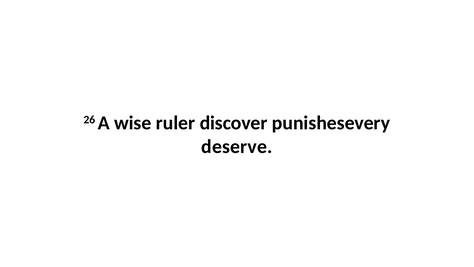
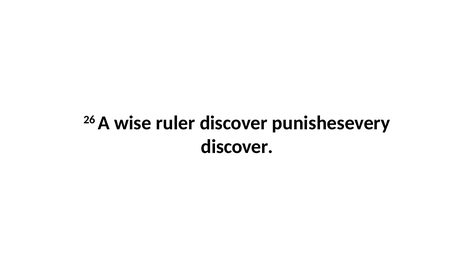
deserve: deserve -> discover (237, 147)
